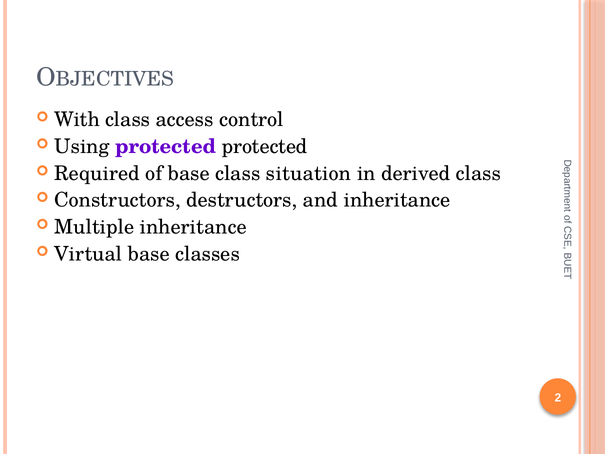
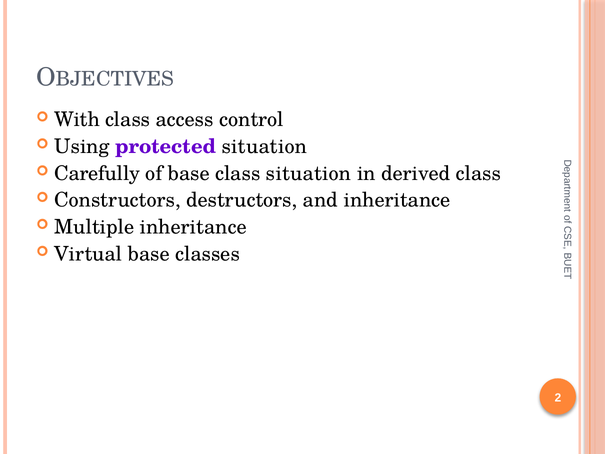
protected protected: protected -> situation (265, 146)
Required: Required -> Carefully (97, 173)
